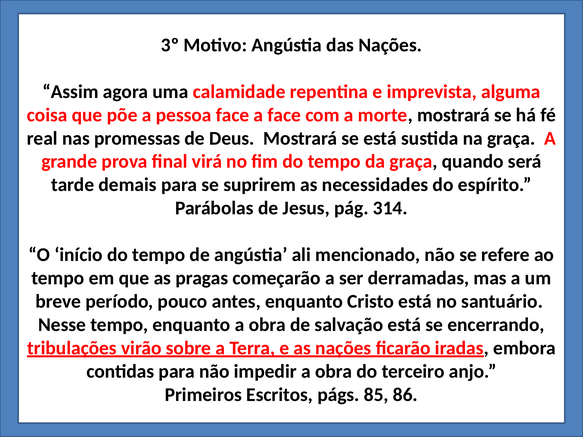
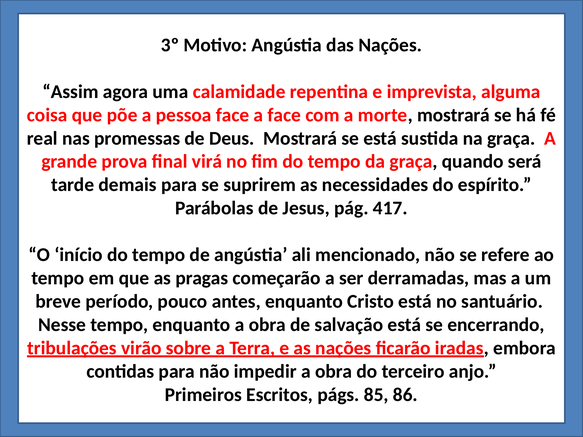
314: 314 -> 417 (390, 208)
